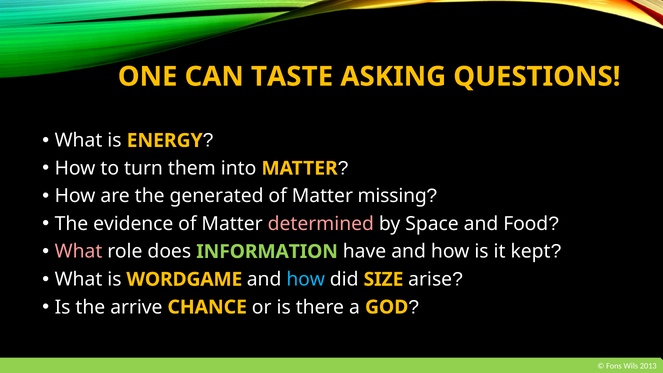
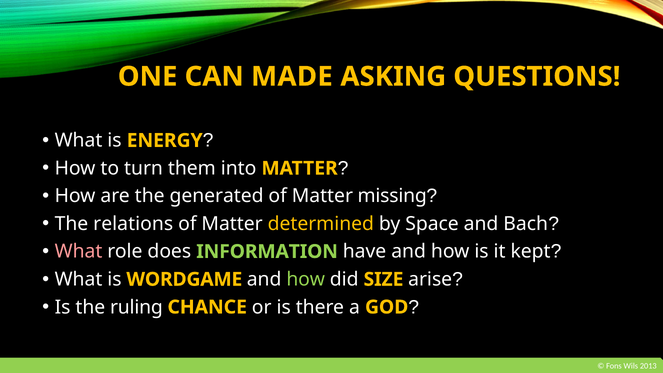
TASTE: TASTE -> MADE (292, 77)
evidence: evidence -> relations (133, 224)
determined colour: pink -> yellow (321, 224)
Food: Food -> Bach (526, 224)
how colour: light blue -> light green (306, 279)
arrive: arrive -> ruling (136, 307)
